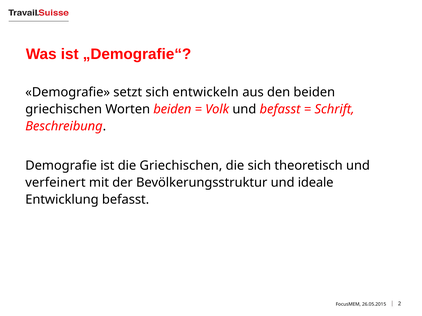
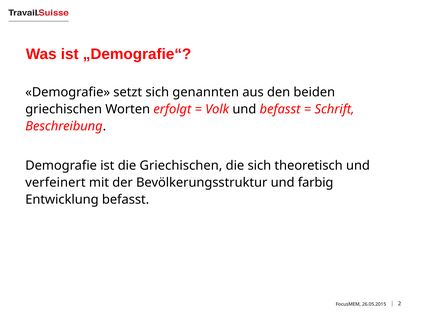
entwickeln: entwickeln -> genannten (206, 93)
Worten beiden: beiden -> erfolgt (172, 110)
ideale: ideale -> farbig (316, 183)
